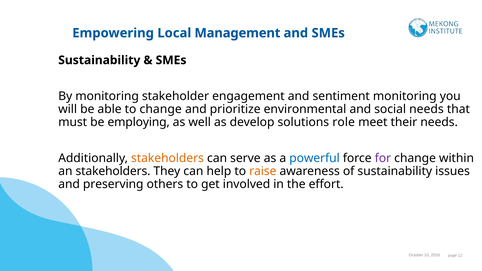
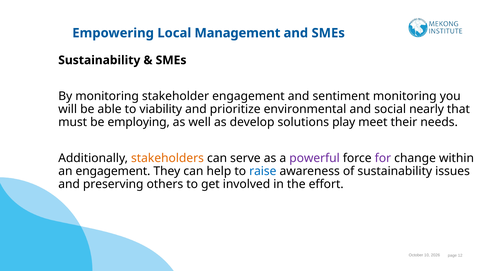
to change: change -> viability (161, 109)
social needs: needs -> nearly (427, 109)
role: role -> play (344, 122)
powerful colour: blue -> purple (315, 158)
an stakeholders: stakeholders -> engagement (113, 171)
raise colour: orange -> blue (263, 171)
